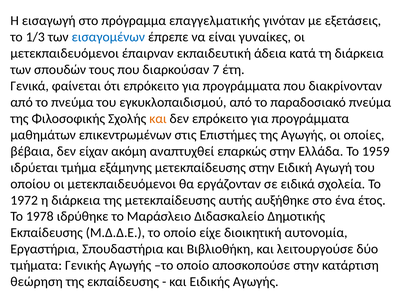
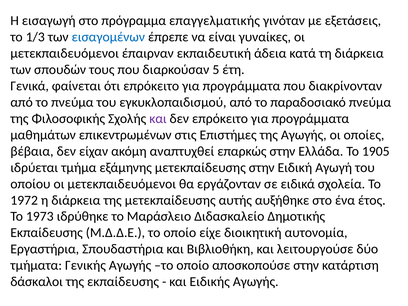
7: 7 -> 5 (216, 70)
και colour: orange -> purple (158, 119)
1959: 1959 -> 1905 (376, 151)
1978: 1978 -> 1973 (40, 217)
θεώρηση: θεώρηση -> δάσκαλοι (37, 282)
